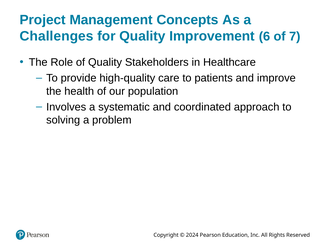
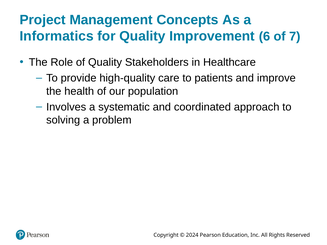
Challenges: Challenges -> Informatics (57, 36)
